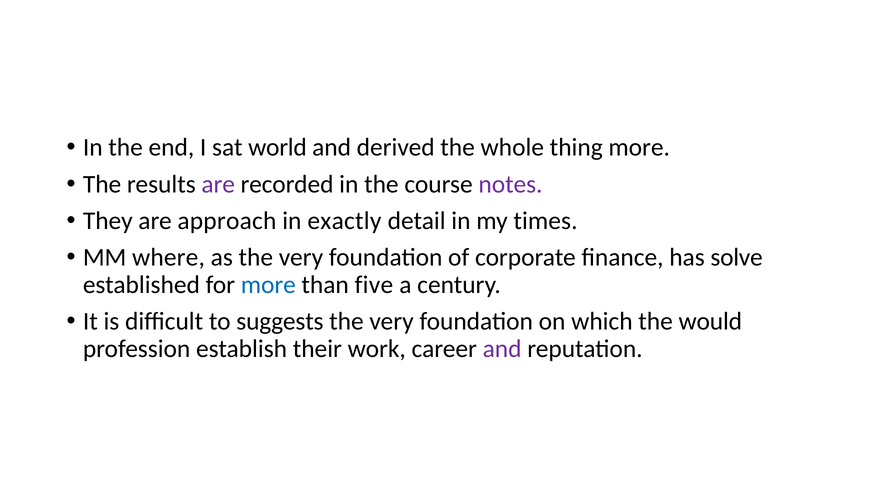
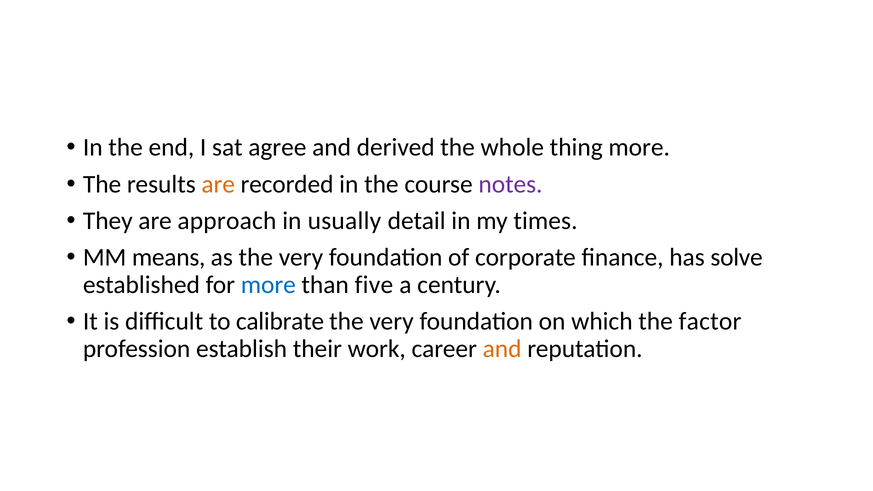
world: world -> agree (277, 148)
are colour: purple -> orange (218, 184)
exactly: exactly -> usually (344, 221)
where: where -> means (169, 257)
suggests: suggests -> calibrate (280, 322)
would: would -> factor (710, 322)
and colour: purple -> orange (502, 349)
